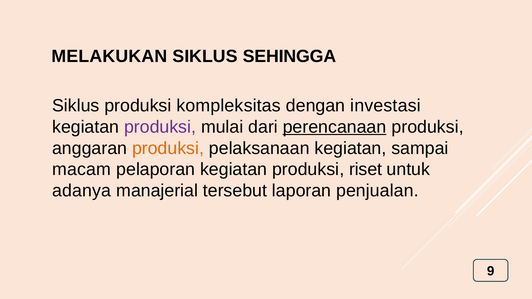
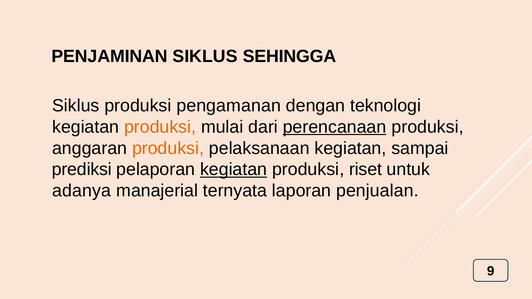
MELAKUKAN: MELAKUKAN -> PENJAMINAN (110, 56)
kompleksitas: kompleksitas -> pengamanan (229, 106)
investasi: investasi -> teknologi (386, 106)
produksi colour: purple -> orange (160, 127)
macam: macam -> prediksi (82, 170)
kegiatan underline: none -> present (234, 170)
tersebut: tersebut -> ternyata (235, 191)
